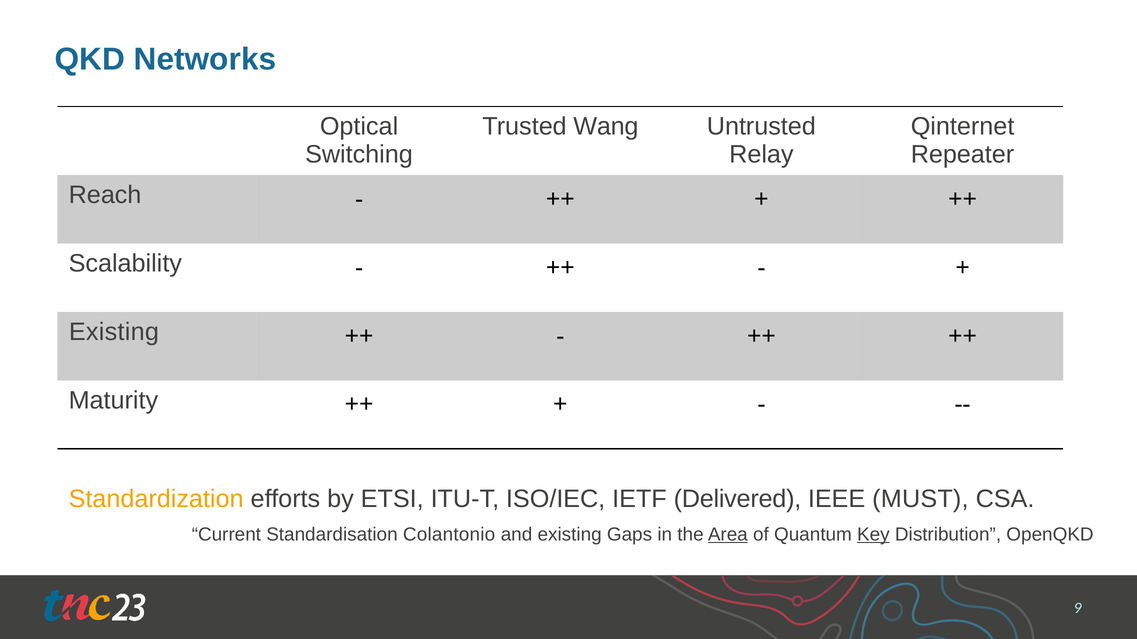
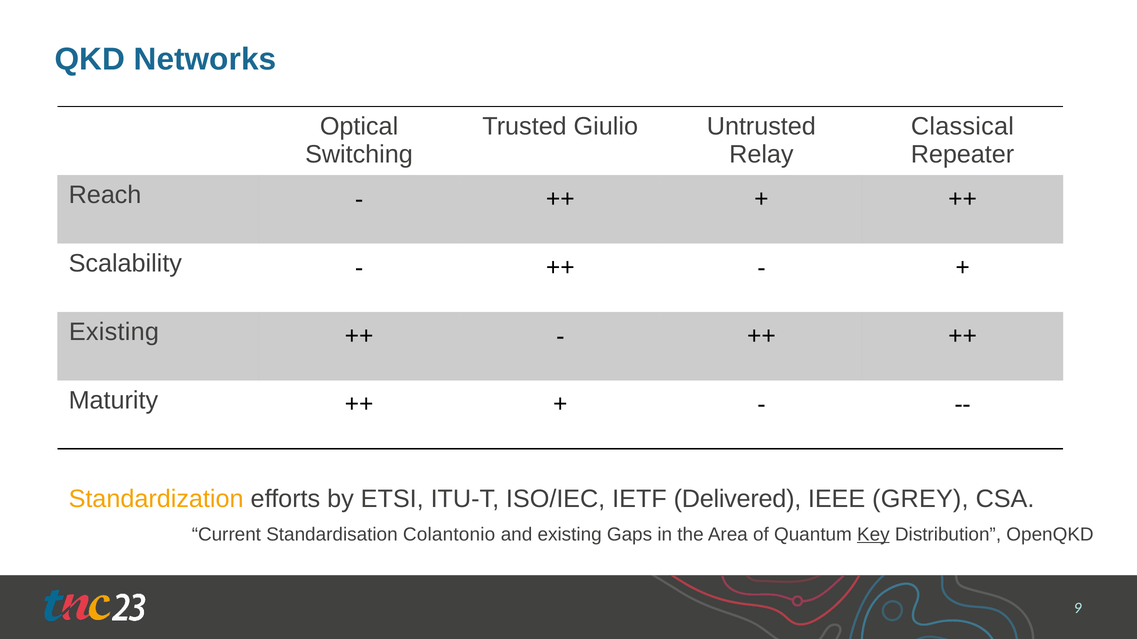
Wang: Wang -> Giulio (606, 127)
Qinternet: Qinternet -> Classical (962, 127)
MUST: MUST -> GREY (920, 499)
Area underline: present -> none (728, 535)
